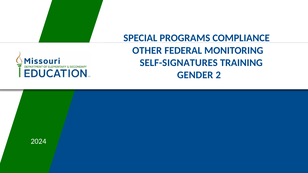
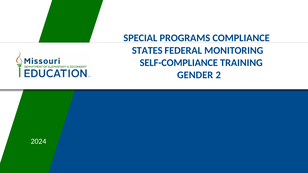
OTHER: OTHER -> STATES (147, 50)
SELF-SIGNATURES: SELF-SIGNATURES -> SELF-COMPLIANCE (179, 63)
